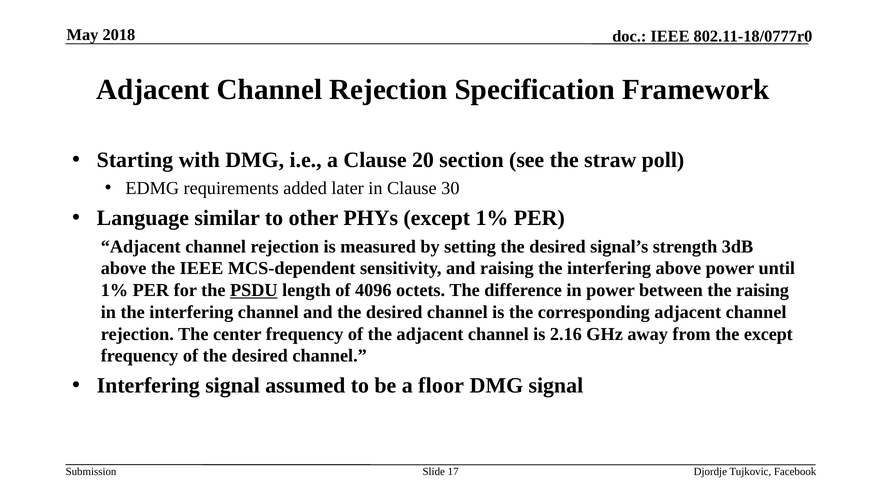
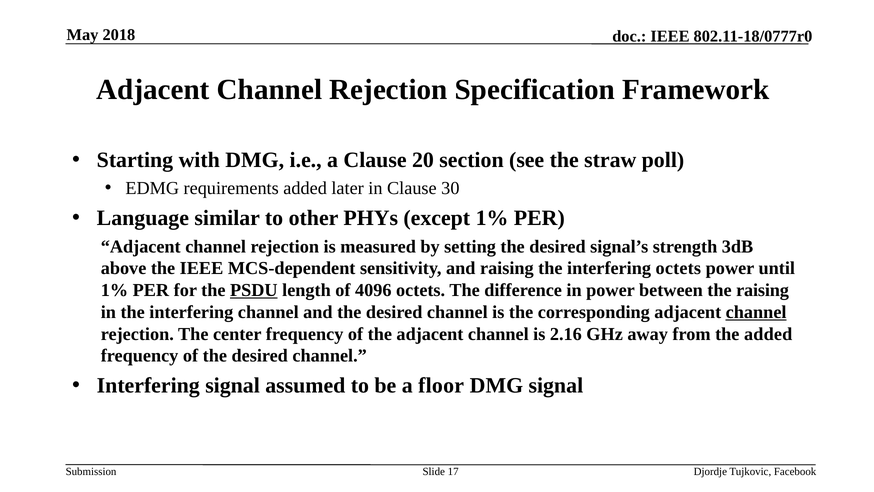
interfering above: above -> octets (678, 268)
channel underline: none -> present (756, 312)
the except: except -> added (768, 334)
